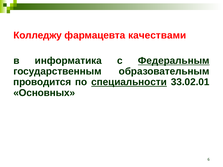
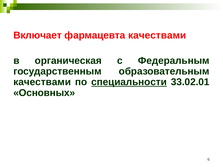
Колледжу: Колледжу -> Включает (38, 35)
информатика: информатика -> органическая (68, 61)
Федеральным underline: present -> none (174, 61)
проводится: проводится -> качествами (42, 82)
